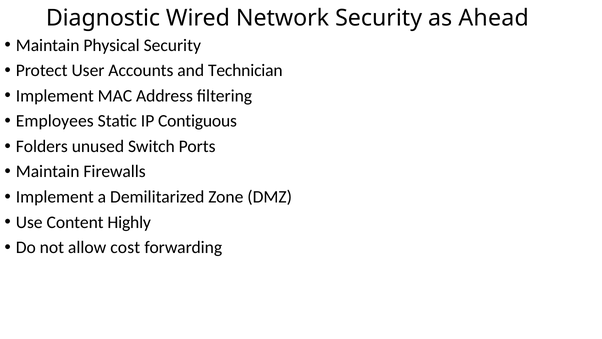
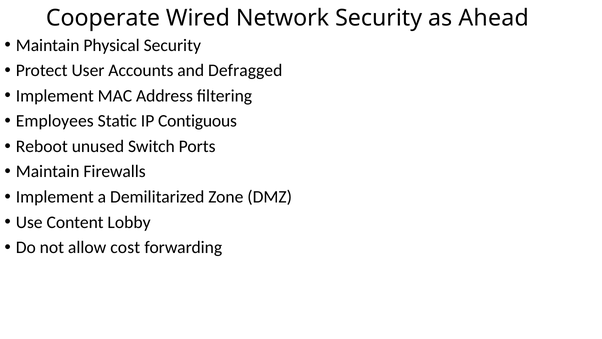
Diagnostic: Diagnostic -> Cooperate (103, 18)
Technician: Technician -> Defragged (245, 71)
Folders: Folders -> Reboot (42, 146)
Highly: Highly -> Lobby (129, 222)
